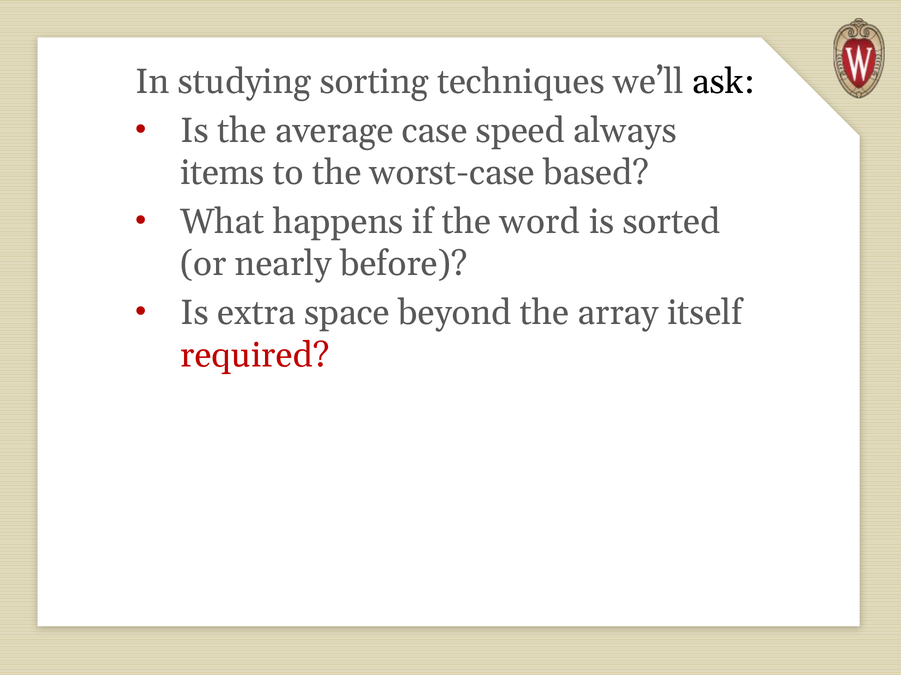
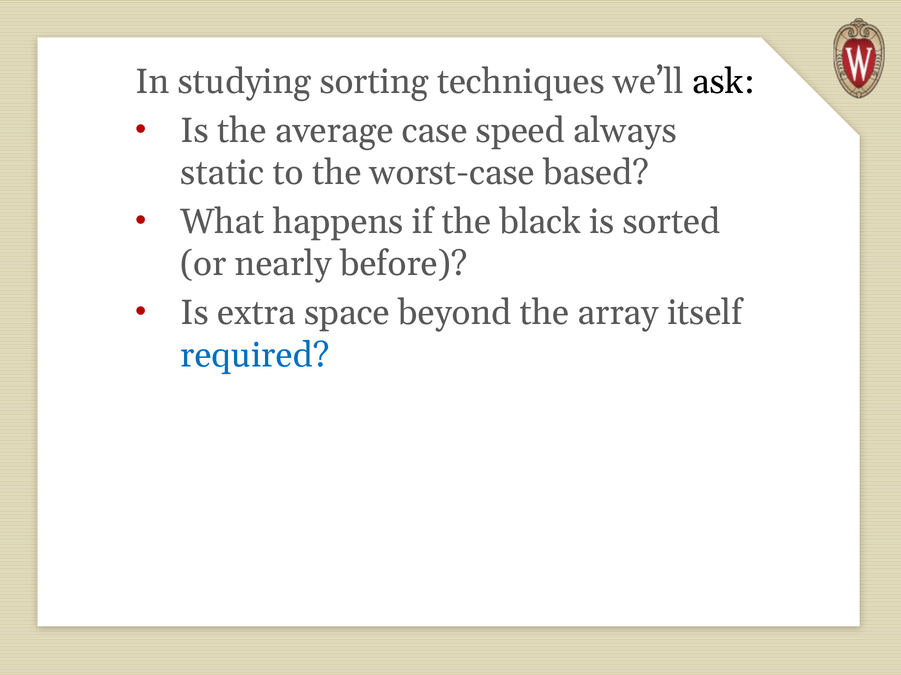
items: items -> static (222, 173)
word: word -> black (540, 222)
required colour: red -> blue (255, 355)
